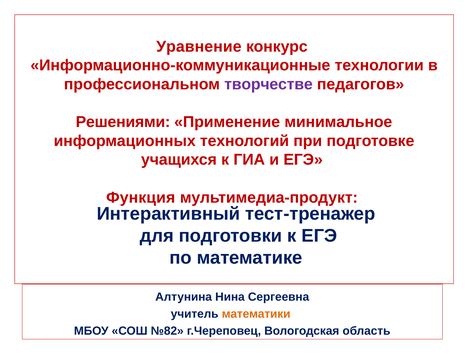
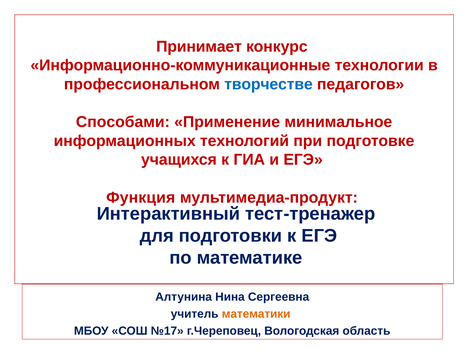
Уравнение: Уравнение -> Принимает (199, 46)
творчестве colour: purple -> blue (268, 84)
Решениями: Решениями -> Способами (123, 122)
№82: №82 -> №17 (167, 331)
